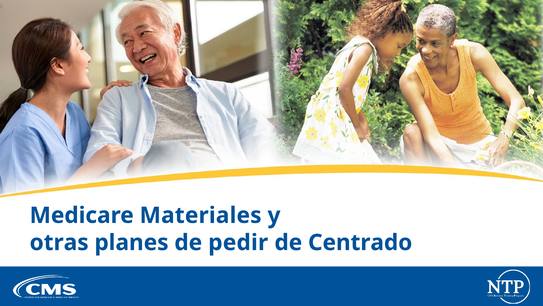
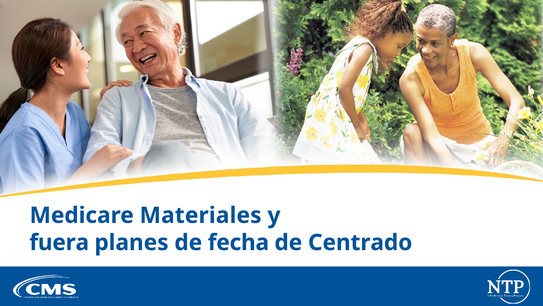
otras: otras -> fuera (59, 242)
pedir: pedir -> fecha (238, 242)
